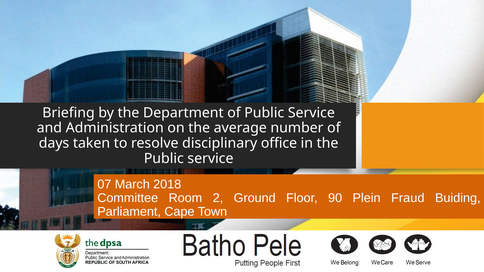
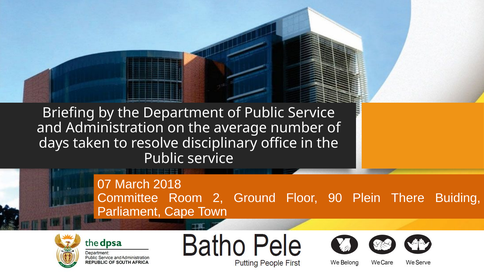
Fraud: Fraud -> There (408, 198)
